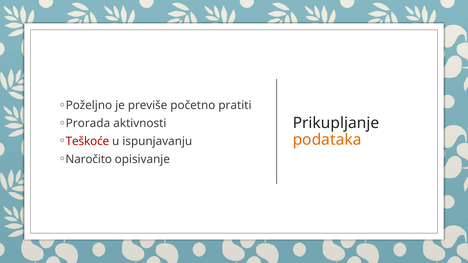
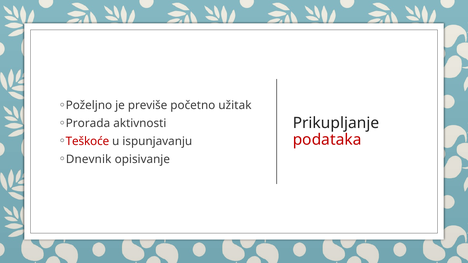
pratiti: pratiti -> užitak (235, 106)
podataka colour: orange -> red (327, 140)
Naročito: Naročito -> Dnevnik (89, 159)
